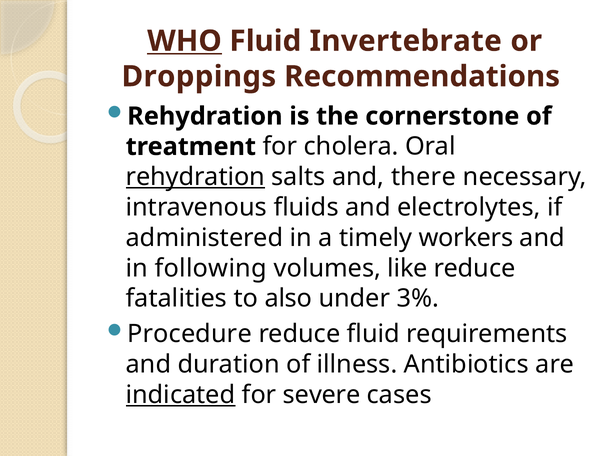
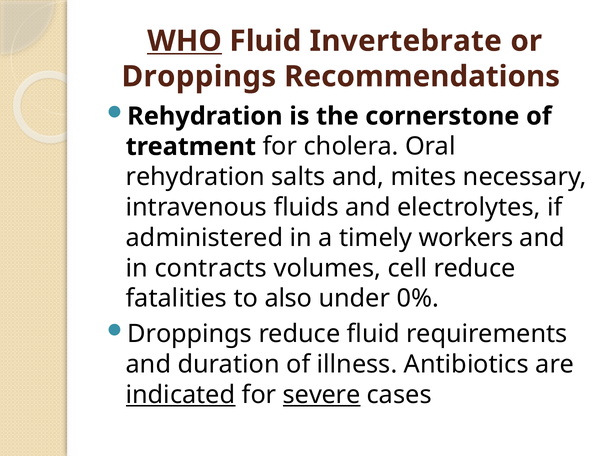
rehydration underline: present -> none (195, 177)
there: there -> mites (424, 177)
following: following -> contracts (211, 268)
like: like -> cell (407, 268)
3%: 3% -> 0% (418, 299)
Procedure: Procedure -> Droppings (190, 334)
severe underline: none -> present (322, 395)
